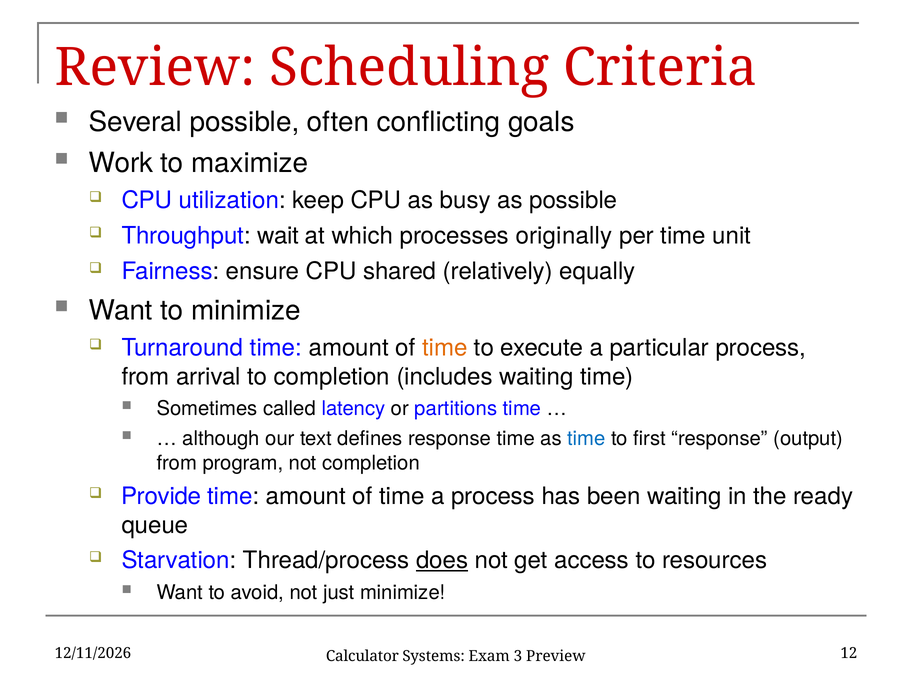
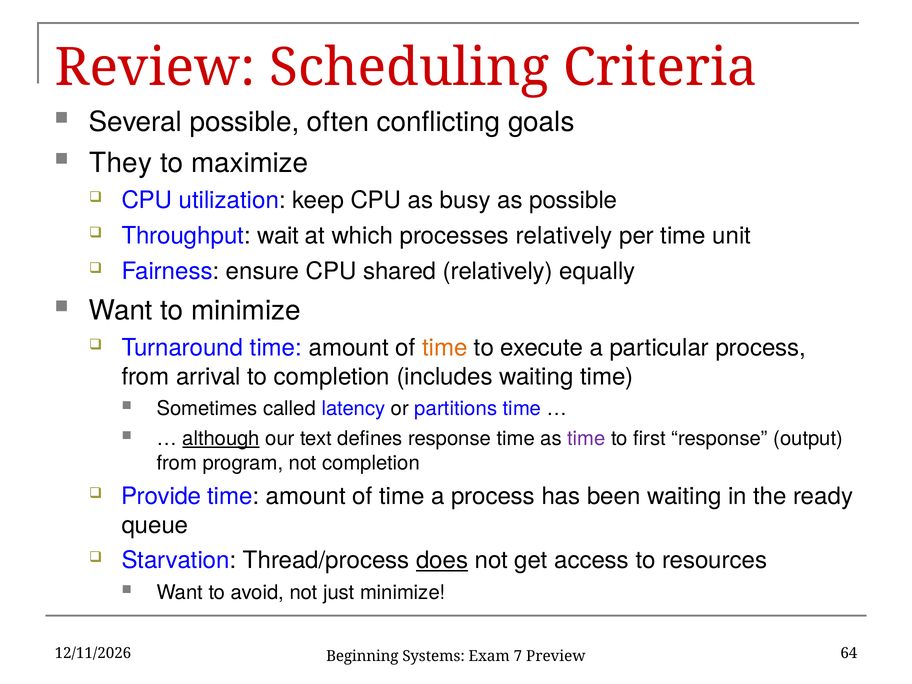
Work: Work -> They (121, 163)
processes originally: originally -> relatively (564, 236)
although underline: none -> present (221, 439)
time colour: blue -> purple (586, 439)
12: 12 -> 64 (849, 653)
Calculator: Calculator -> Beginning (362, 656)
3: 3 -> 7 (518, 656)
